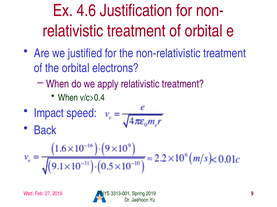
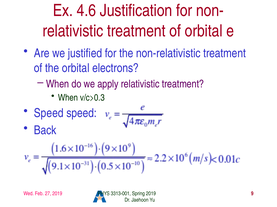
v/c>0.4: v/c>0.4 -> v/c>0.3 (92, 98)
Impact: Impact -> Speed (49, 114)
